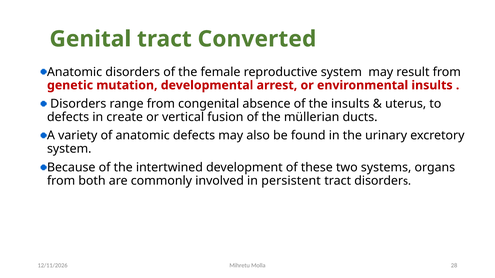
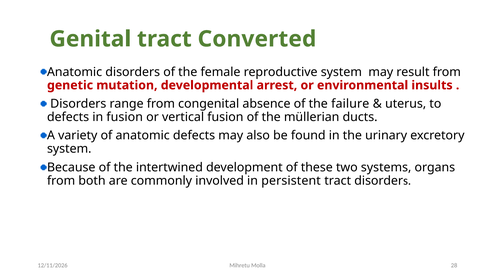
the insults: insults -> failure (350, 104)
in create: create -> fusion (125, 117)
